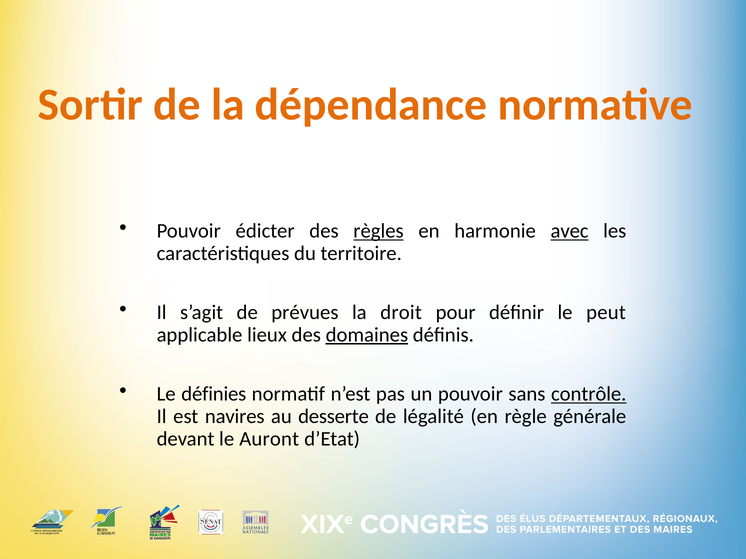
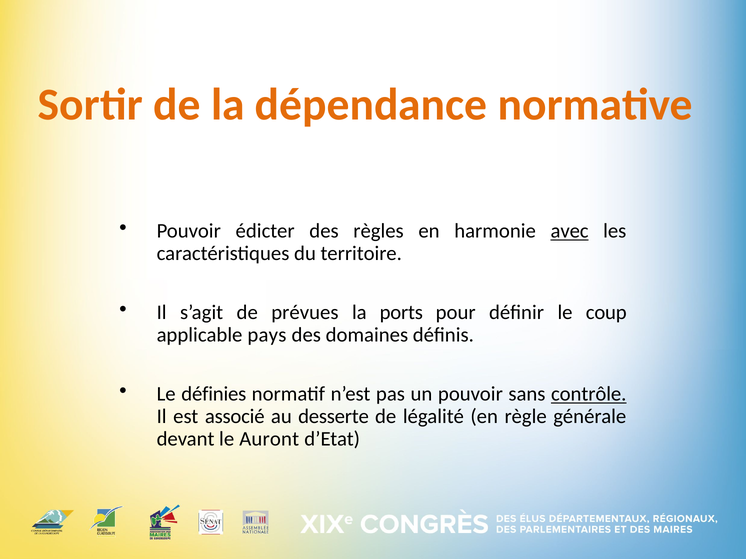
règles underline: present -> none (379, 231)
droit: droit -> ports (401, 313)
peut: peut -> coup (606, 313)
lieux: lieux -> pays (267, 335)
domaines underline: present -> none (367, 335)
navires: navires -> associé (235, 417)
